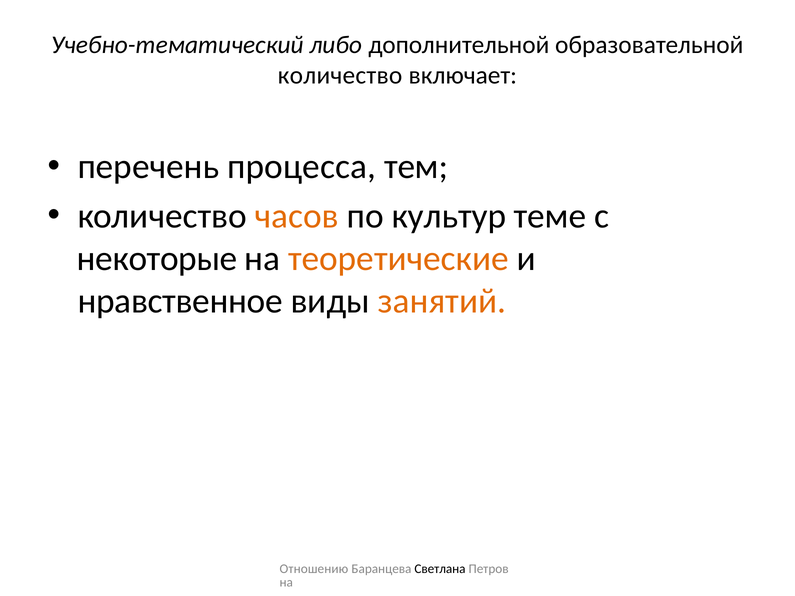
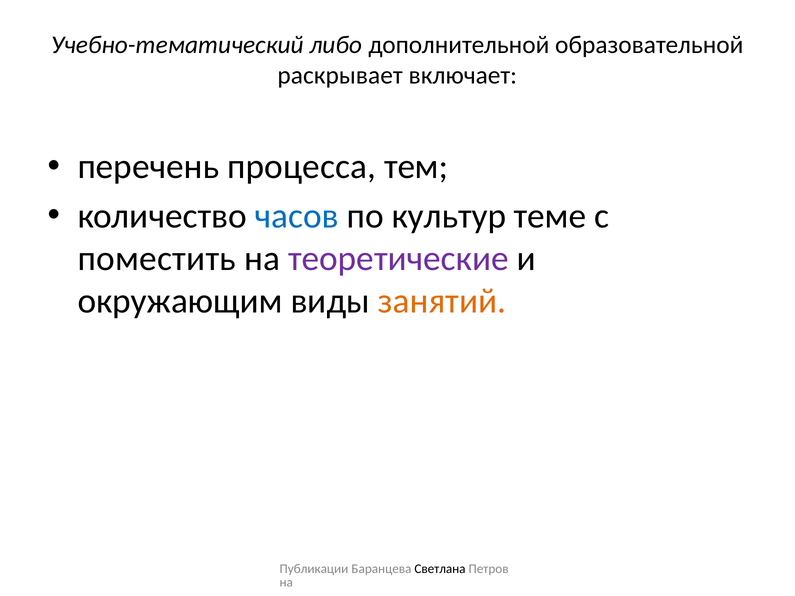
количество: количество -> раскрывает (340, 75)
часов colour: orange -> blue (297, 216)
некоторые: некоторые -> поместить (157, 259)
теоретические colour: orange -> purple (398, 259)
нравственное: нравственное -> окружающим (180, 301)
Отношению: Отношению -> Публикации (314, 569)
